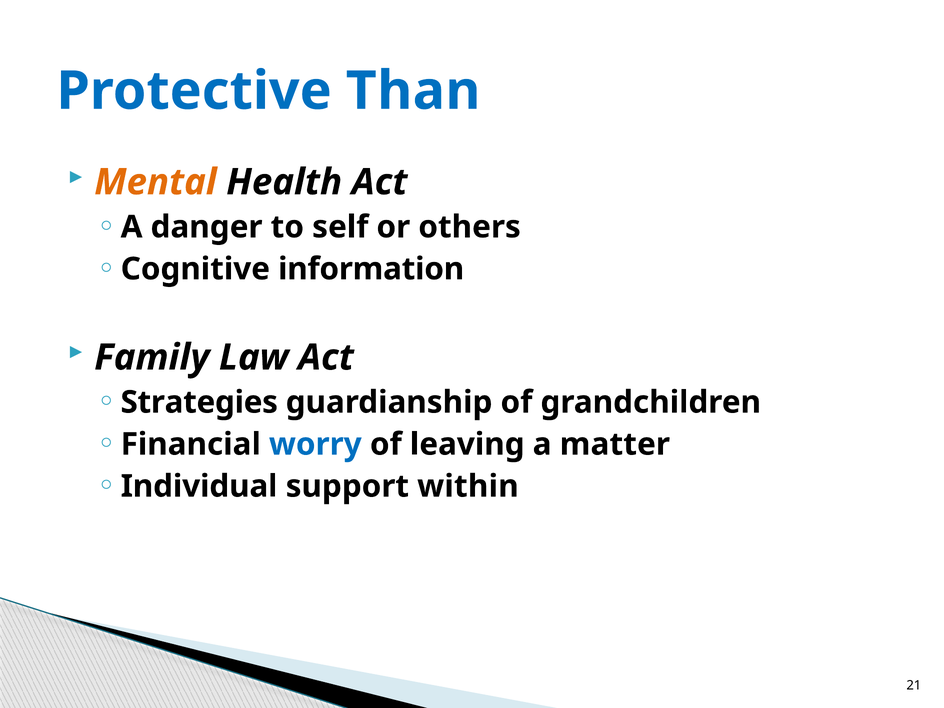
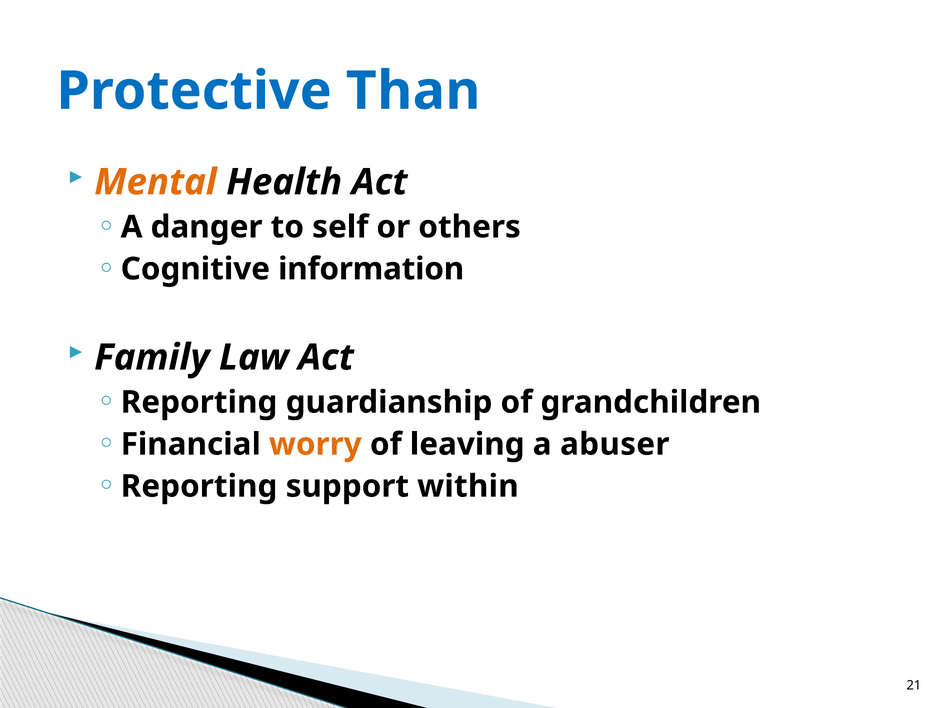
Strategies: Strategies -> Reporting (199, 402)
worry colour: blue -> orange (315, 444)
matter: matter -> abuser (615, 444)
Individual: Individual -> Reporting (199, 486)
